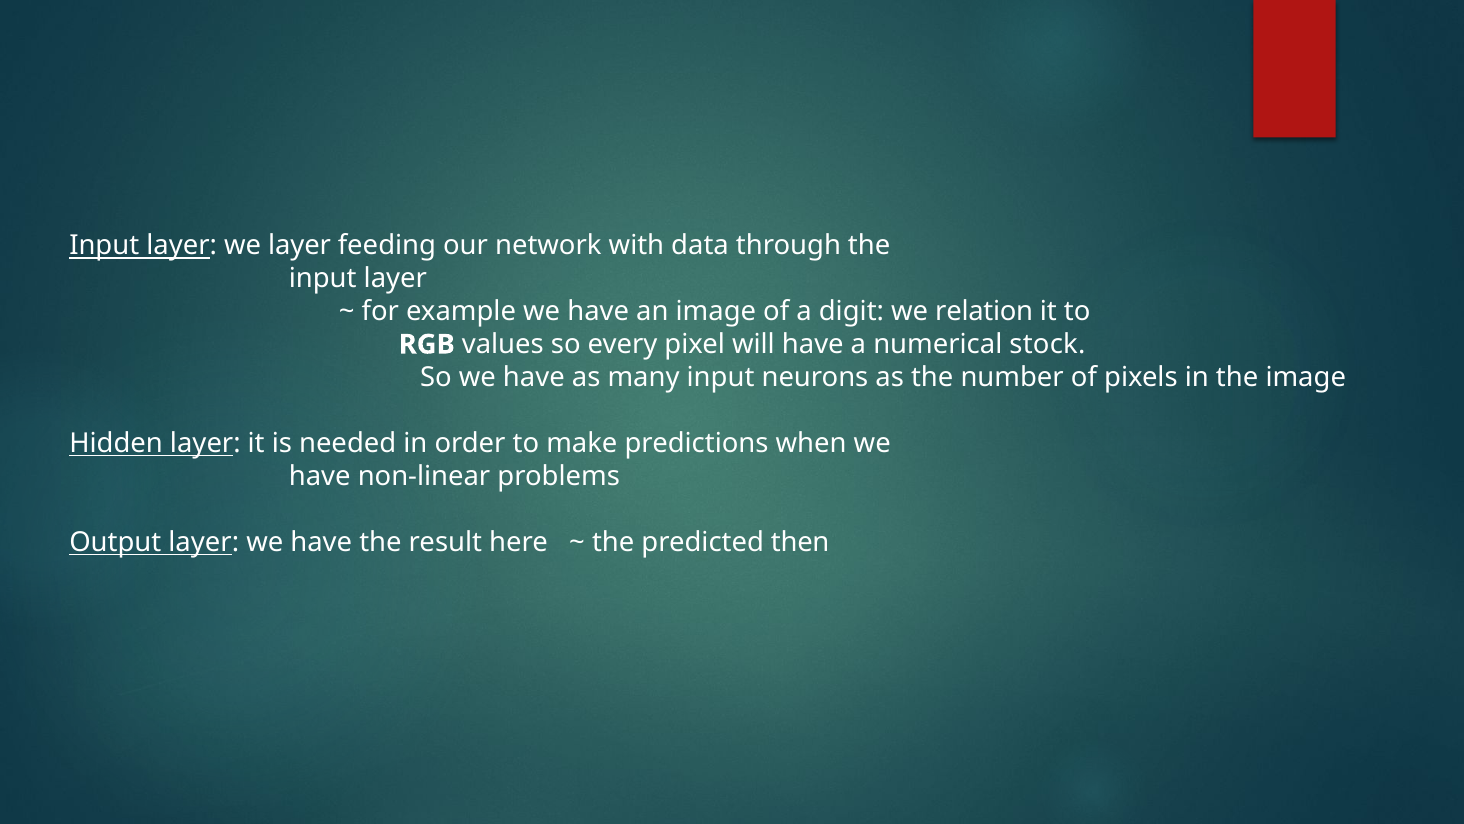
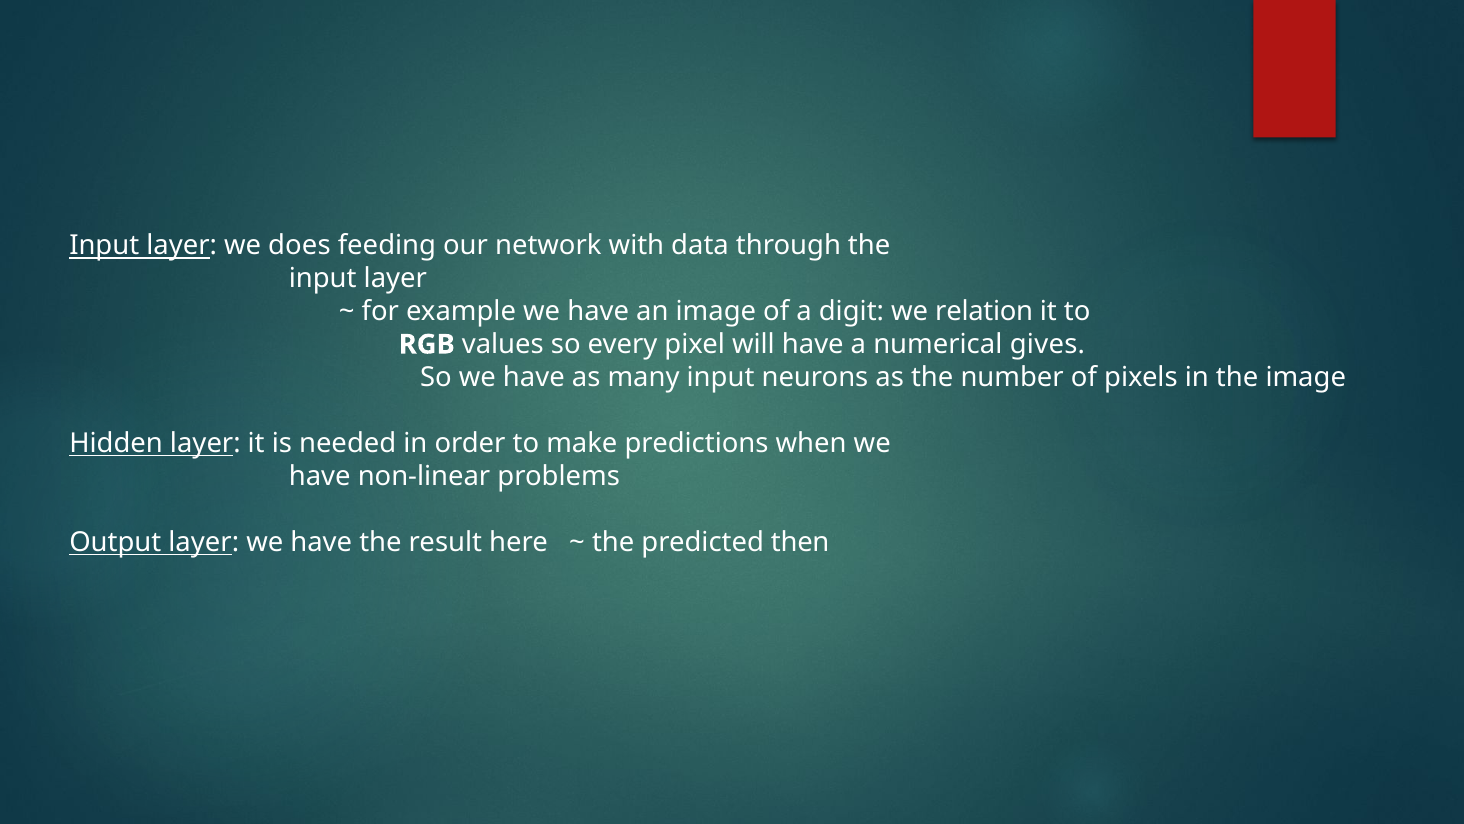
we layer: layer -> does (299, 245)
stock: stock -> gives (1047, 344)
